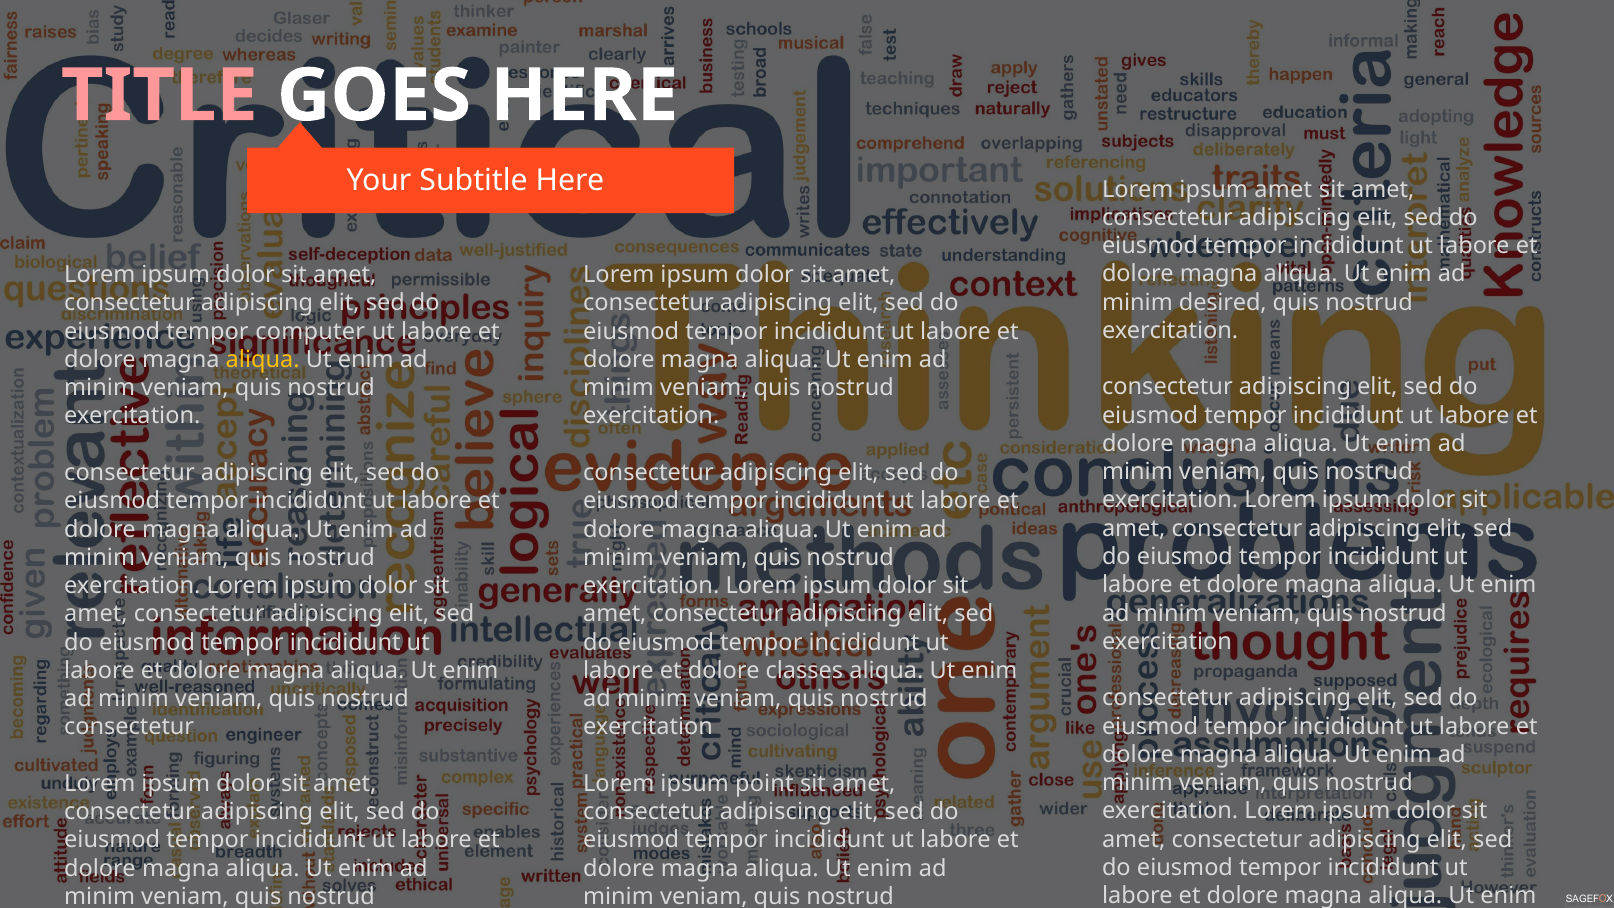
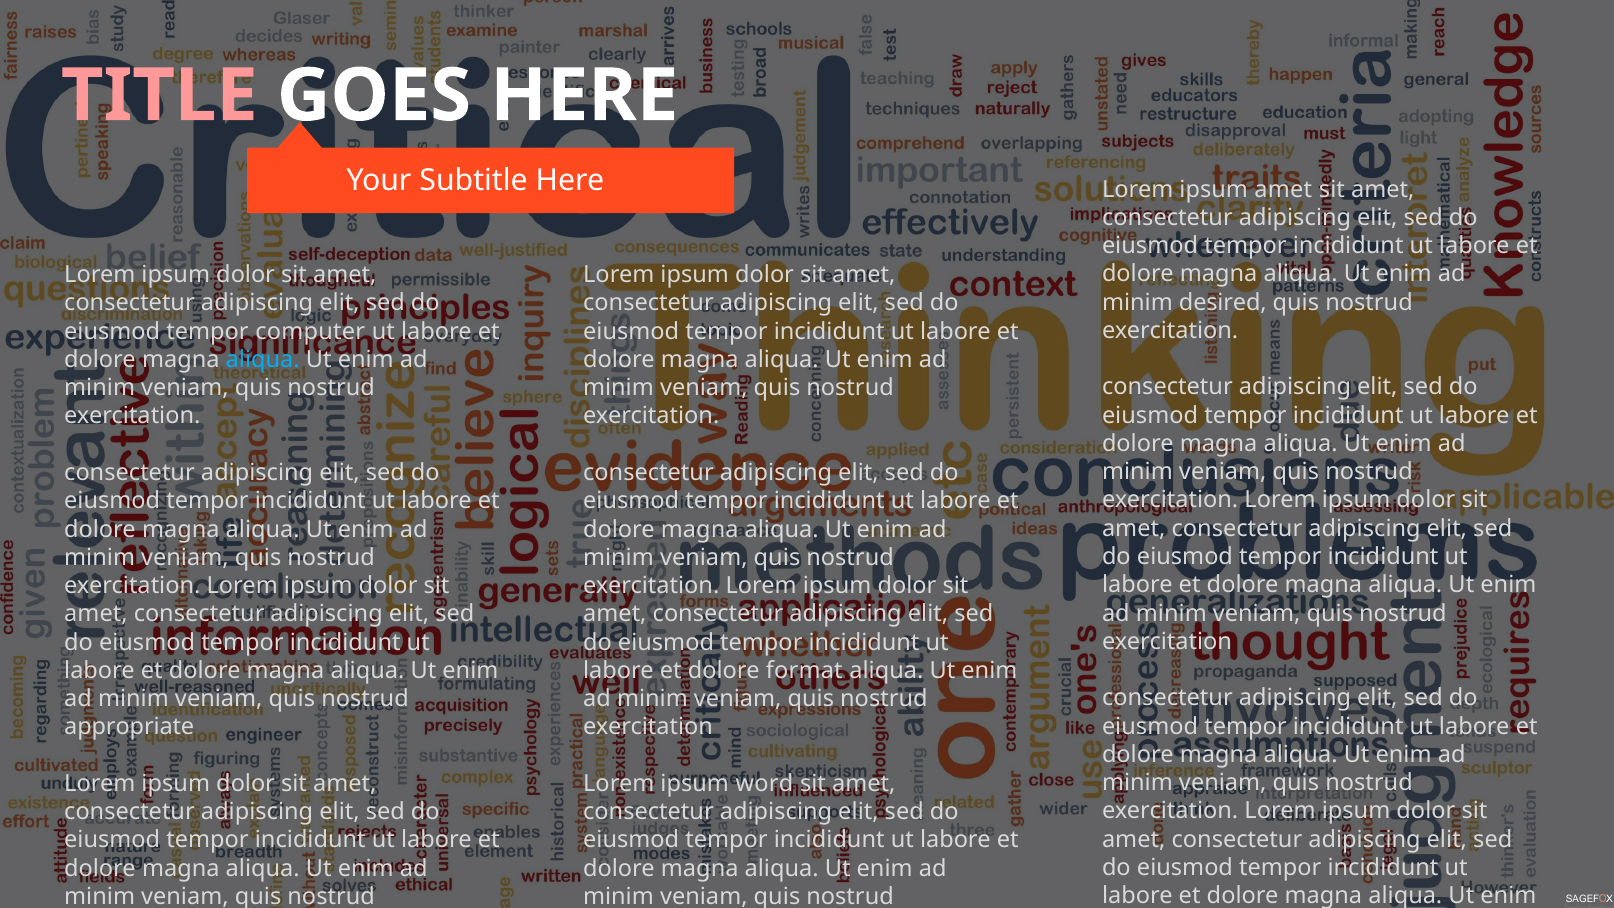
aliqua colour: yellow -> light blue (263, 360)
classes: classes -> format (804, 670)
consectetur: consectetur -> appropriate (129, 727)
point: point -> word (764, 784)
